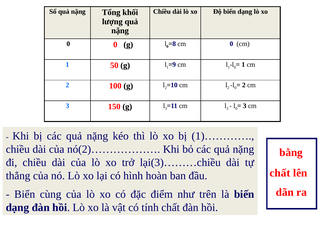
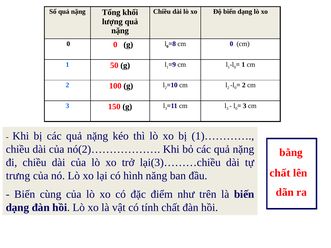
thẳng: thẳng -> trưng (18, 176)
hoàn: hoàn -> năng (156, 176)
